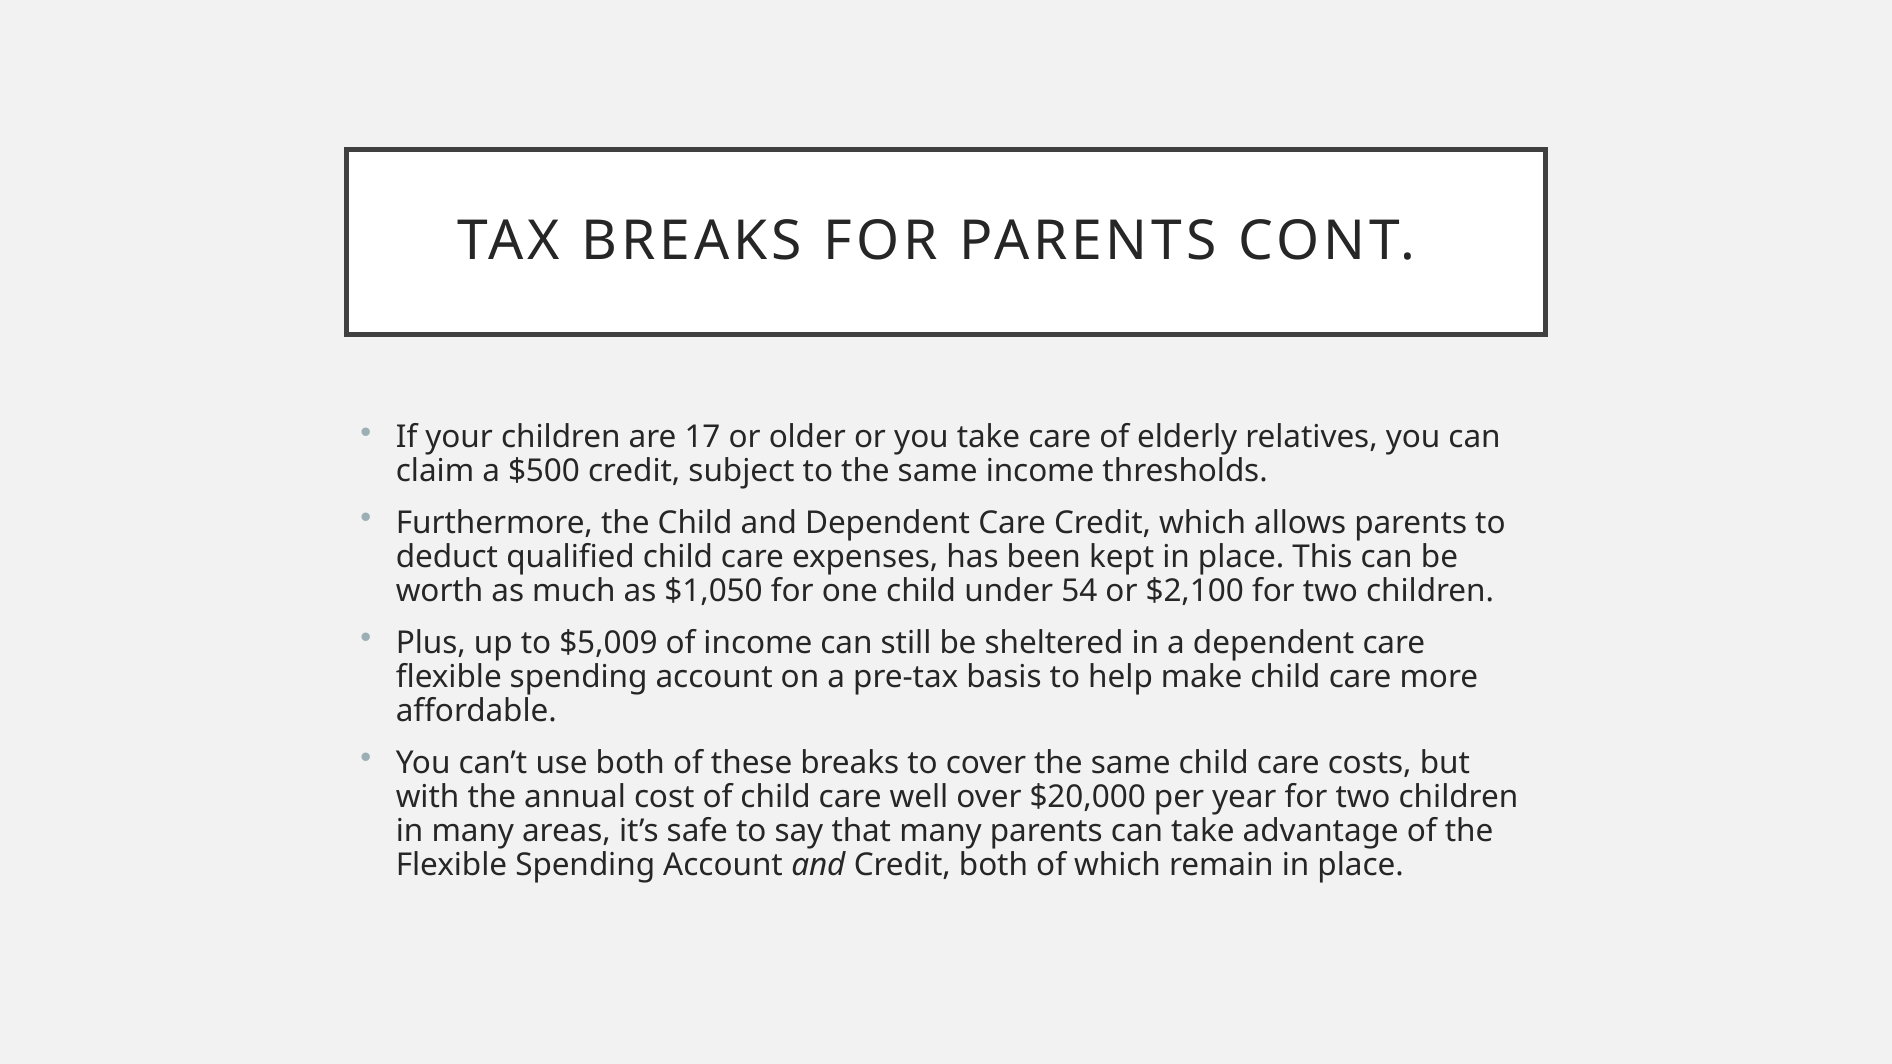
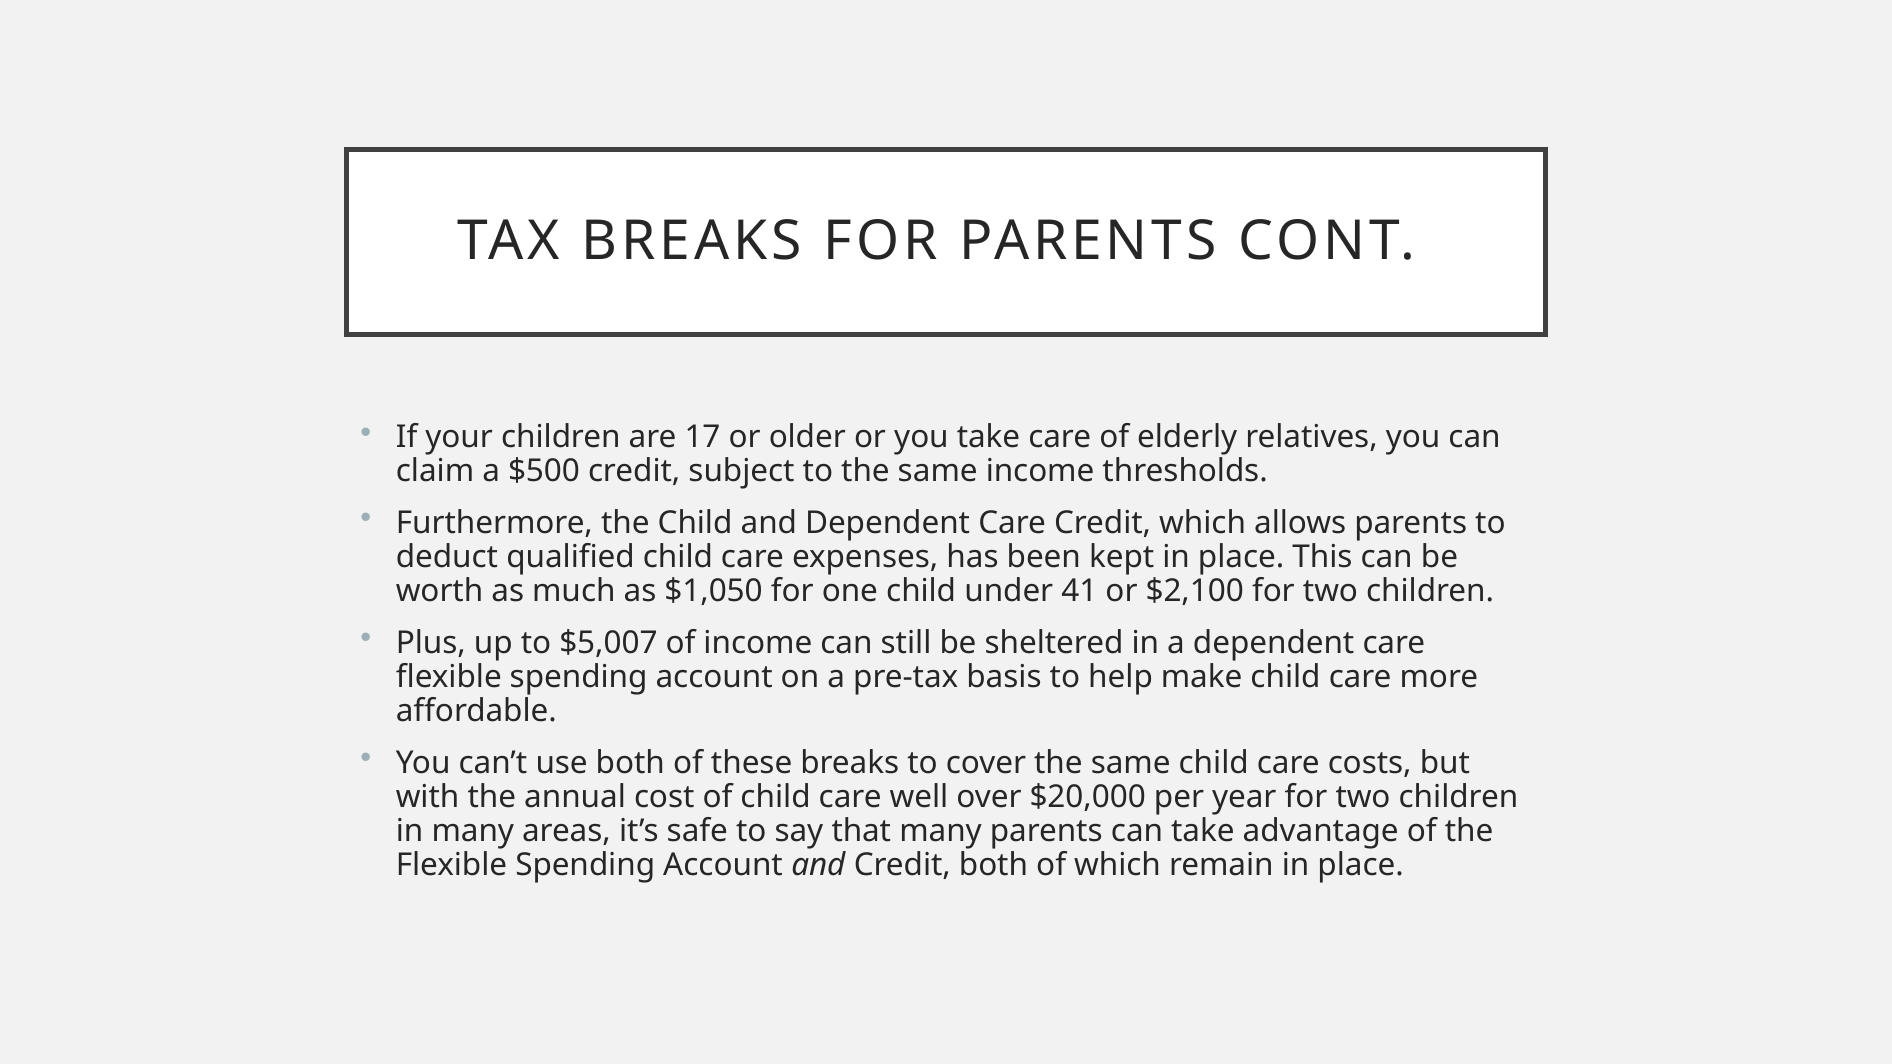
54: 54 -> 41 (1079, 591)
$5,009: $5,009 -> $5,007 (608, 643)
